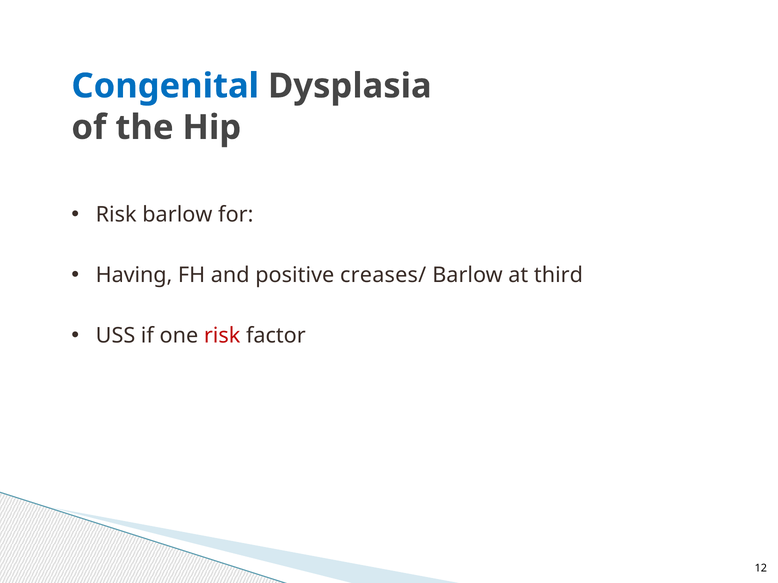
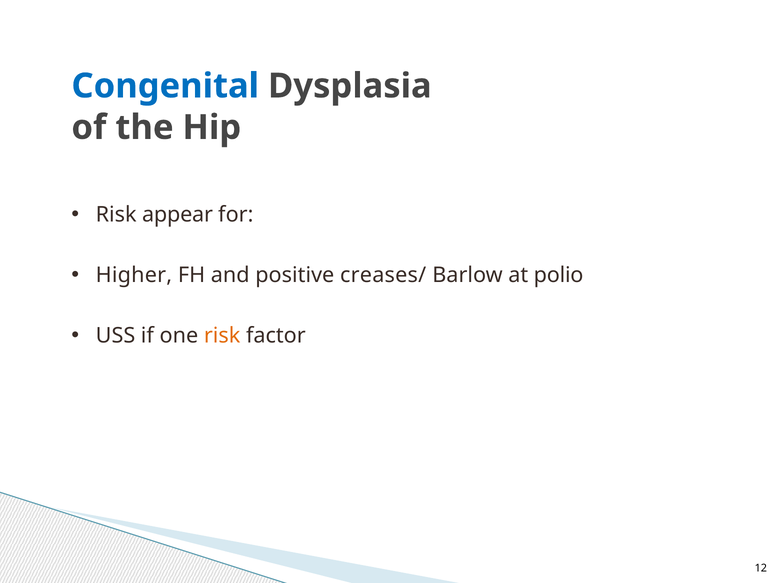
Risk barlow: barlow -> appear (178, 215)
Having: Having -> Higher (134, 275)
third: third -> polio (559, 275)
risk colour: red -> orange (222, 336)
